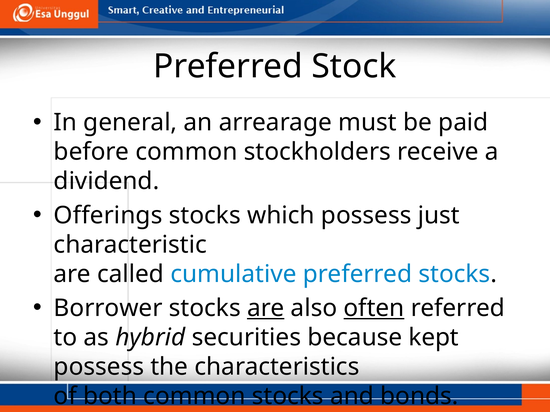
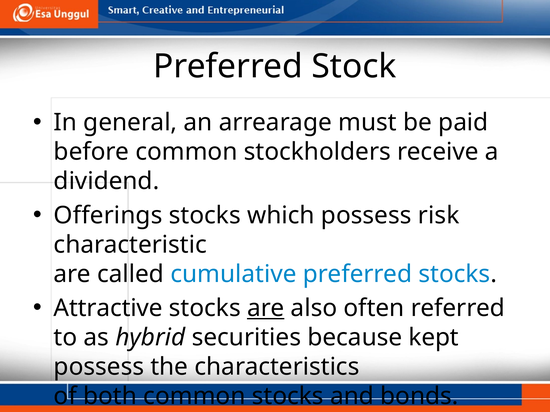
just: just -> risk (439, 216)
Borrower: Borrower -> Attractive (108, 309)
often underline: present -> none (374, 309)
